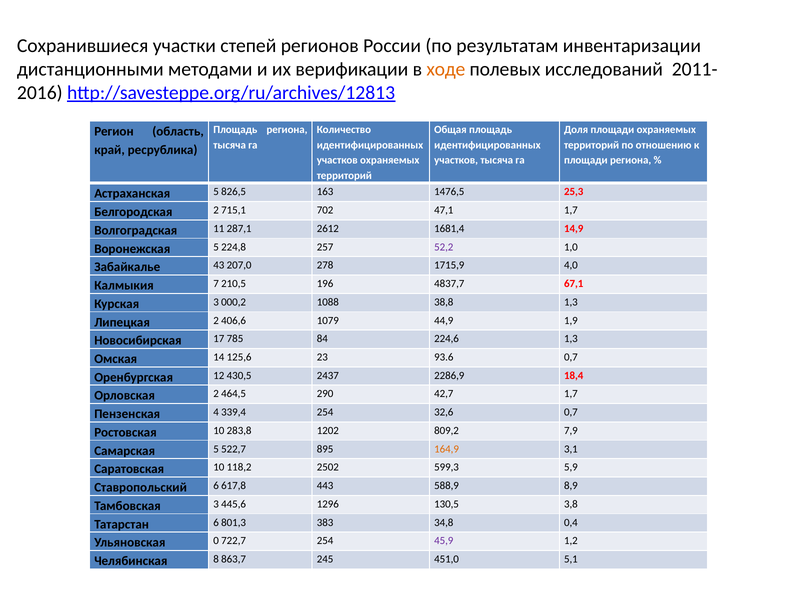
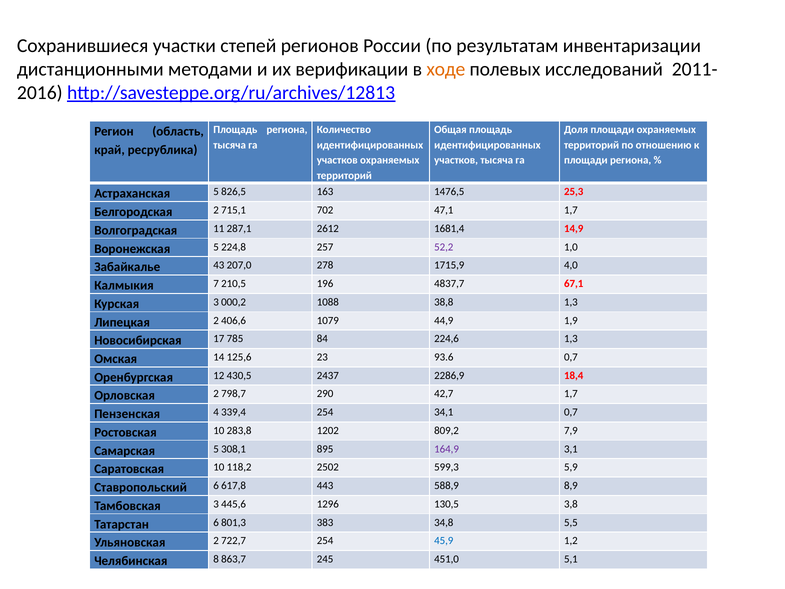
464,5: 464,5 -> 798,7 (234, 394)
32,6: 32,6 -> 34,1 (444, 412)
522,7: 522,7 -> 308,1 (234, 449)
164,9 colour: orange -> purple (447, 449)
0,4: 0,4 -> 5,5 (571, 522)
Ульяновская 0: 0 -> 2 (216, 541)
45,9 colour: purple -> blue (444, 541)
